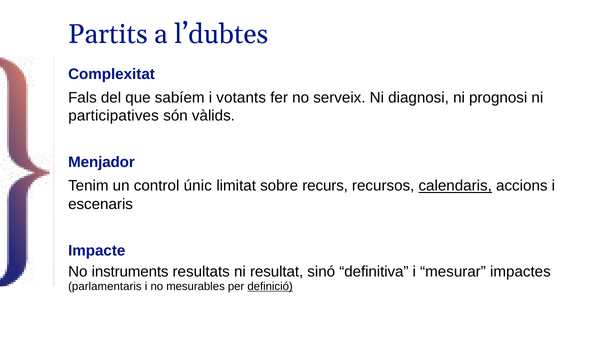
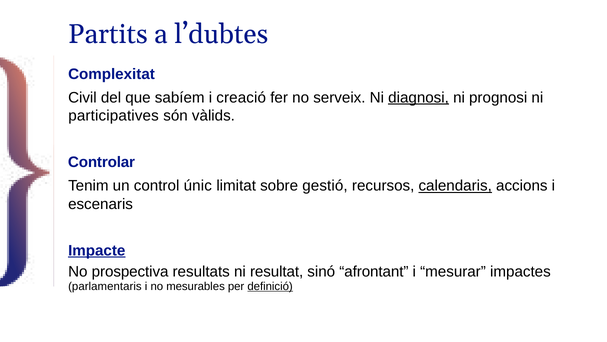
Fals: Fals -> Civil (82, 97)
votants: votants -> creació (241, 97)
diagnosi underline: none -> present (419, 97)
Menjador: Menjador -> Controlar (101, 162)
recurs: recurs -> gestió (325, 185)
Impacte underline: none -> present (97, 250)
instruments: instruments -> prospectiva (130, 271)
definitiva: definitiva -> afrontant (374, 271)
